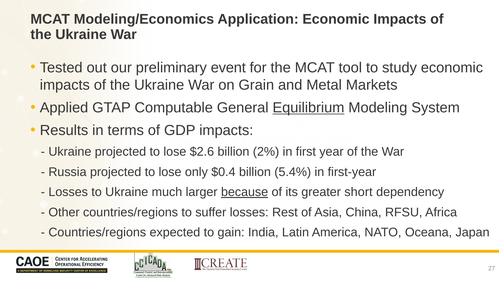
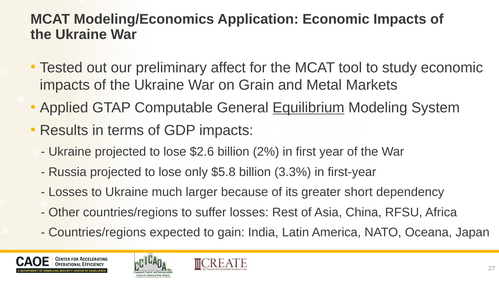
event: event -> affect (228, 68)
$0.4: $0.4 -> $5.8 (223, 172)
5.4%: 5.4% -> 3.3% (293, 172)
because underline: present -> none (245, 192)
